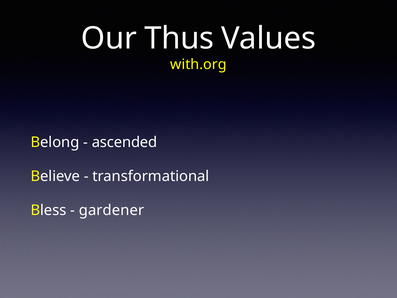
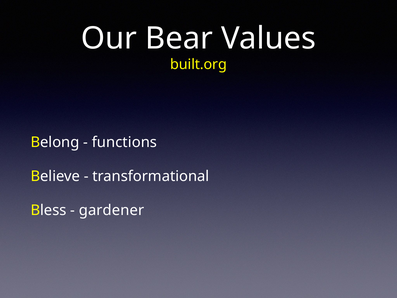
Thus: Thus -> Bear (179, 38)
with.org: with.org -> built.org (199, 64)
ascended: ascended -> functions (124, 142)
